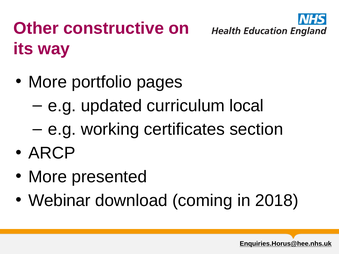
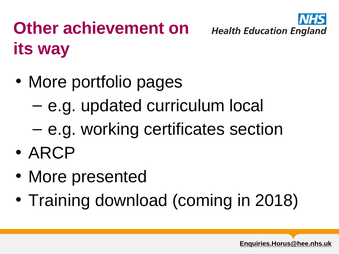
constructive: constructive -> achievement (114, 28)
Webinar: Webinar -> Training (59, 201)
